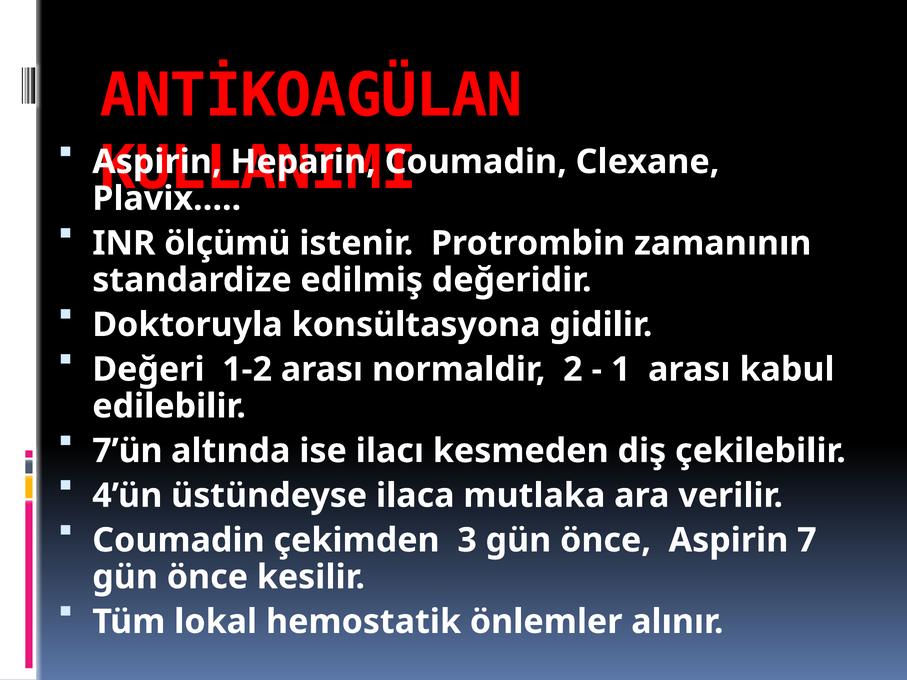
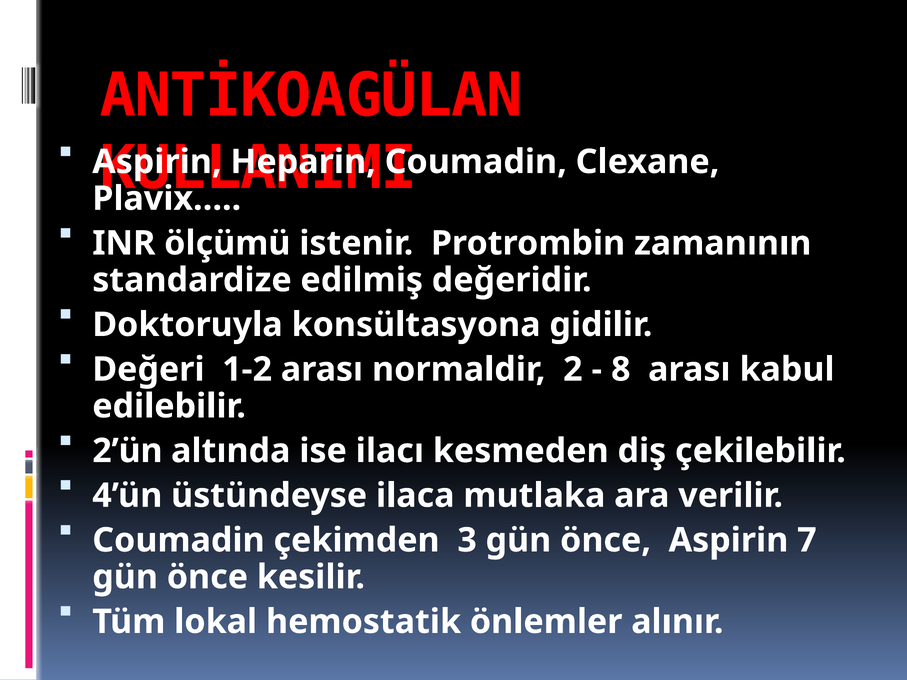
1: 1 -> 8 (621, 370)
7’ün: 7’ün -> 2’ün (127, 451)
